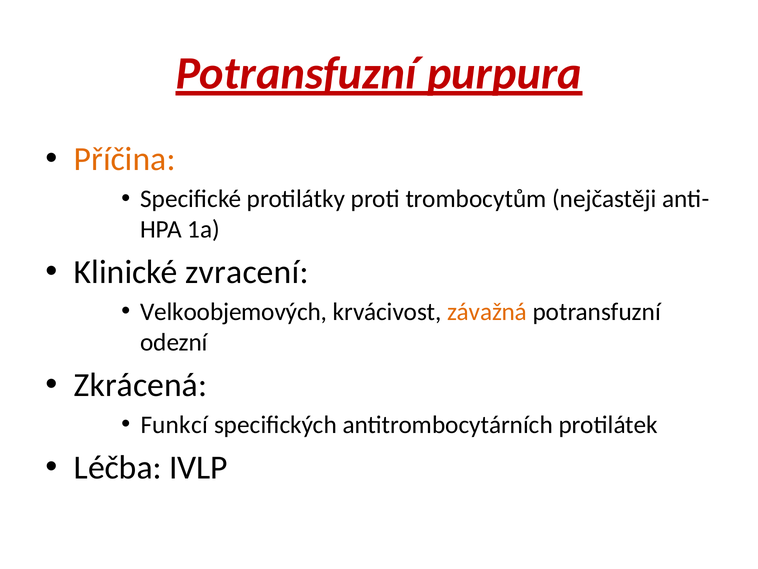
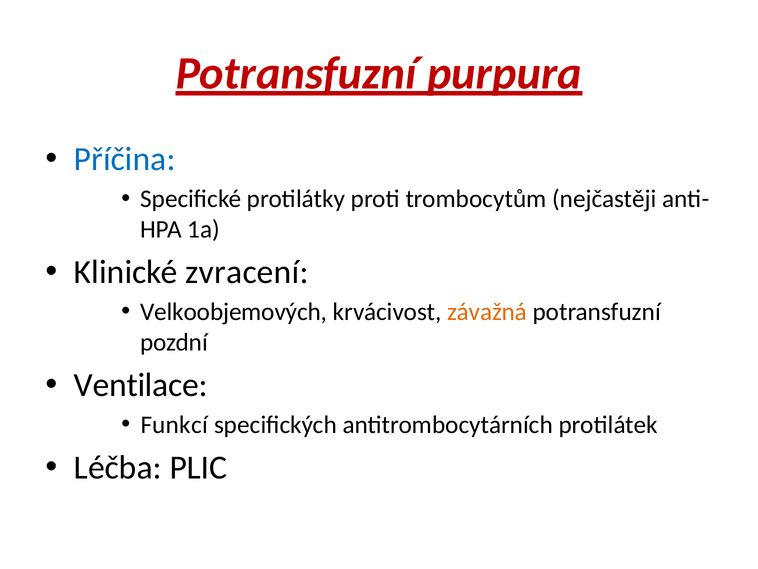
Příčina colour: orange -> blue (125, 159)
odezní: odezní -> pozdní (174, 342)
Zkrácená: Zkrácená -> Ventilace (141, 385)
IVLP: IVLP -> PLIC (198, 467)
